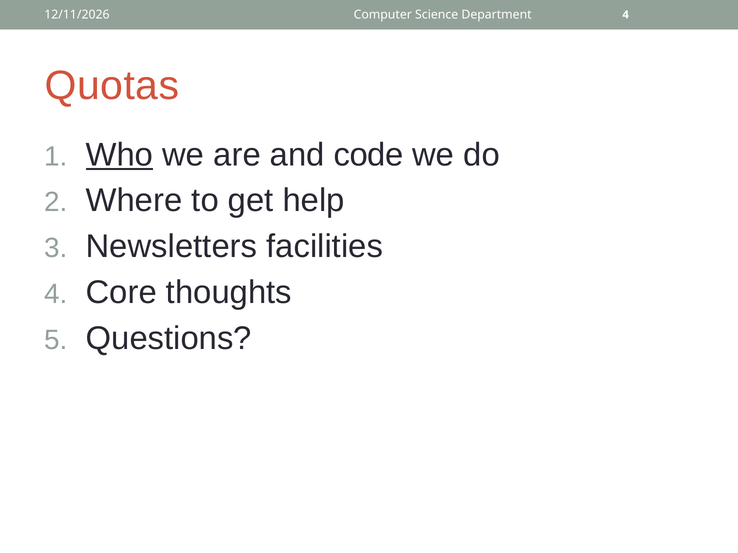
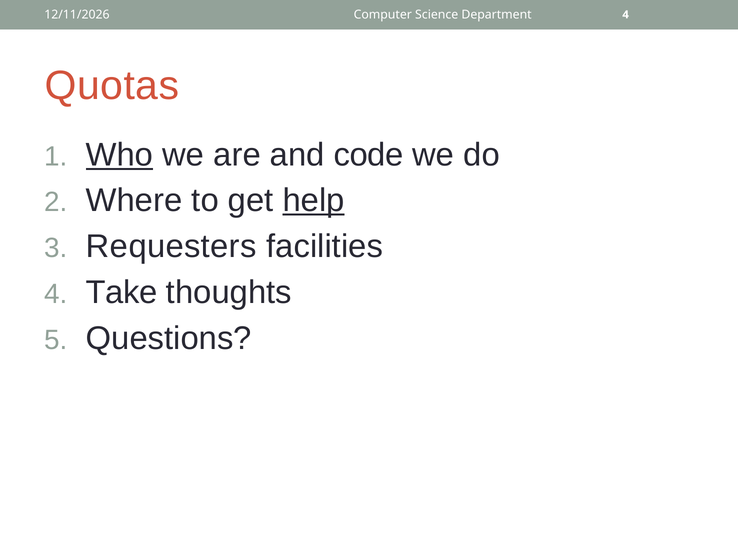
help underline: none -> present (314, 201)
Newsletters: Newsletters -> Requesters (171, 247)
Core: Core -> Take (121, 293)
